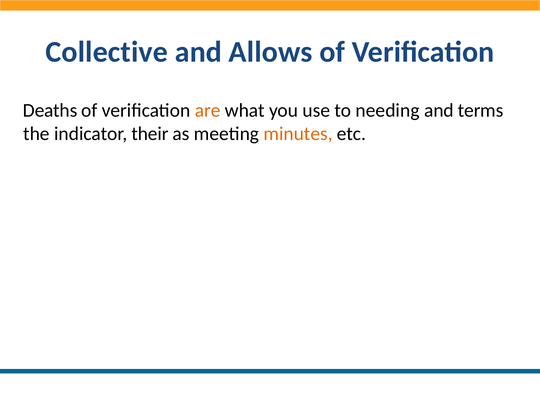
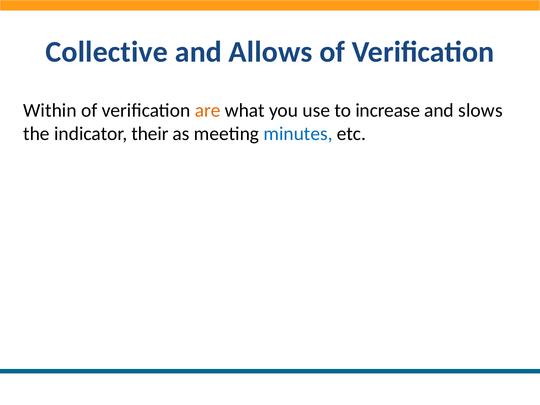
Deaths: Deaths -> Within (50, 110)
needing: needing -> increase (388, 110)
terms: terms -> slows (480, 110)
minutes colour: orange -> blue (298, 134)
